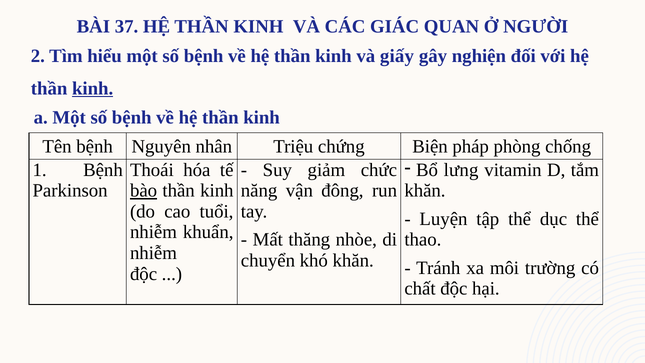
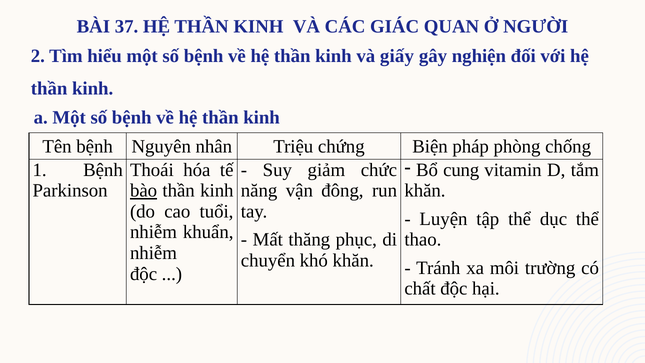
kinh underline: present -> none (93, 89)
lưng: lưng -> cung (461, 170)
nhòe: nhòe -> phục (356, 240)
